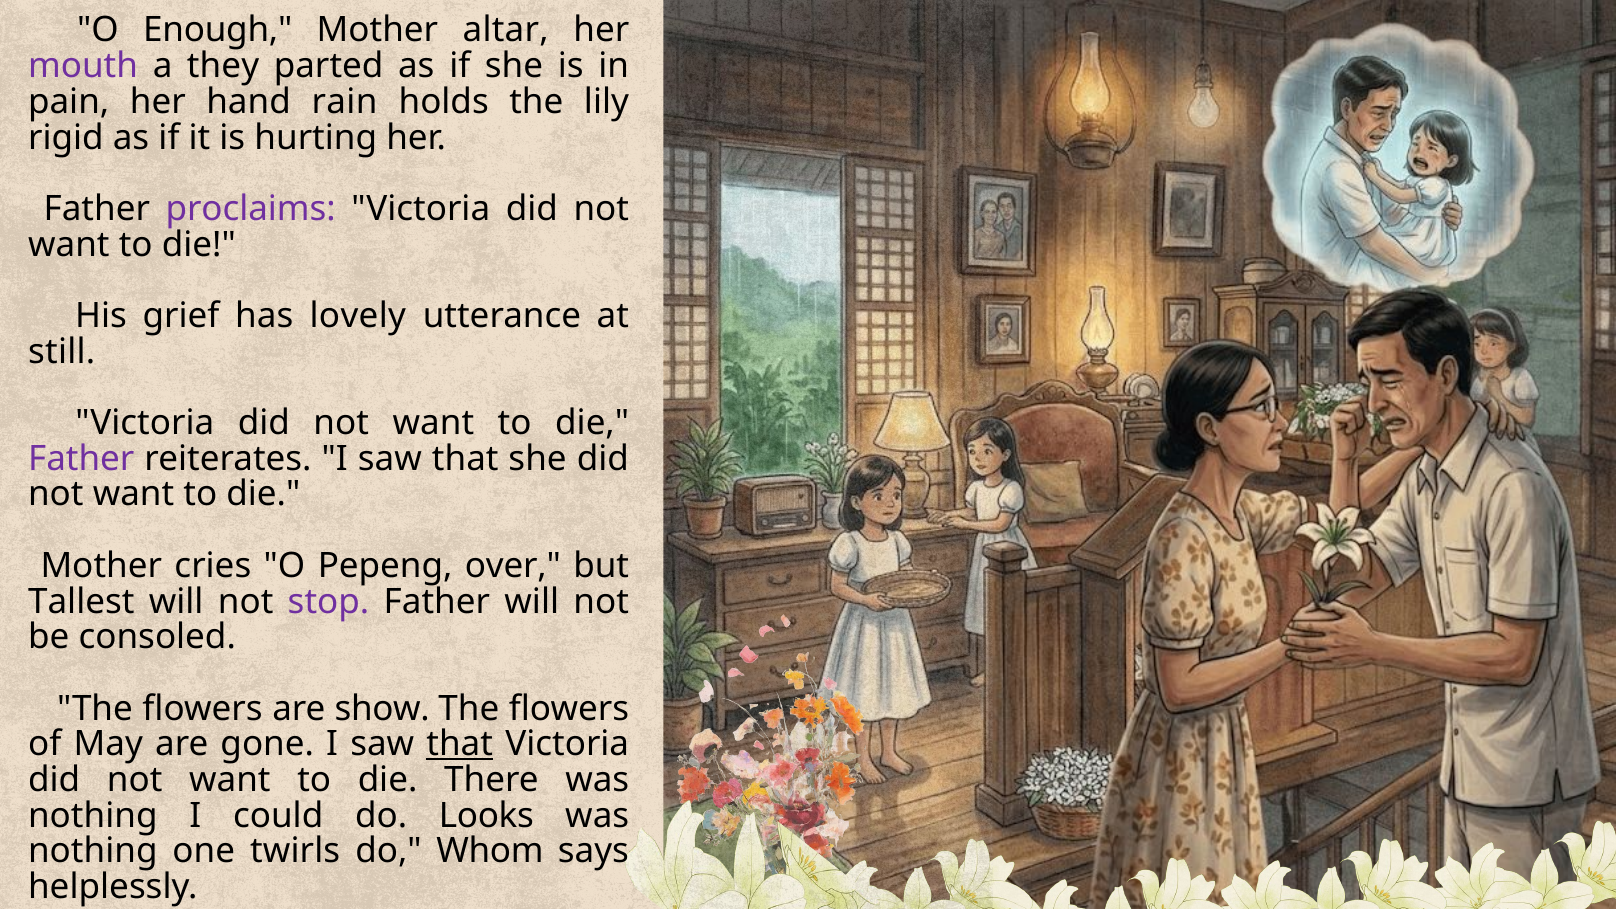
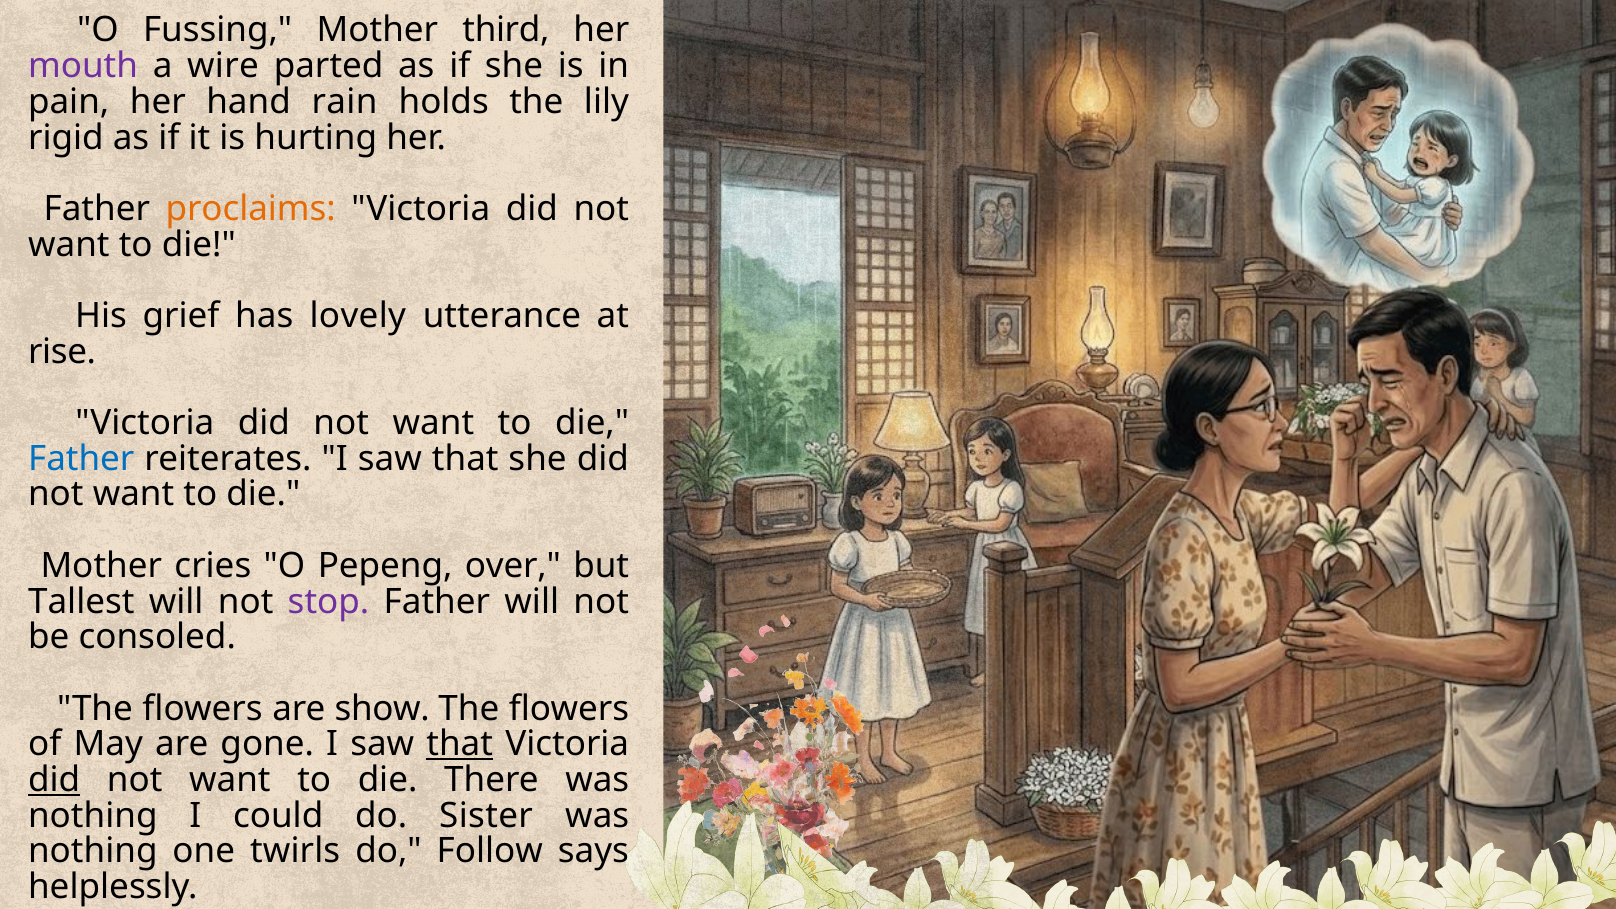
Enough: Enough -> Fussing (218, 30)
altar: altar -> third (506, 30)
they: they -> wire (223, 66)
proclaims colour: purple -> orange (251, 209)
still: still -> rise (62, 352)
Father colour: purple -> blue (81, 459)
did underline: none -> present (54, 780)
Looks: Looks -> Sister (486, 816)
Whom: Whom -> Follow (490, 851)
